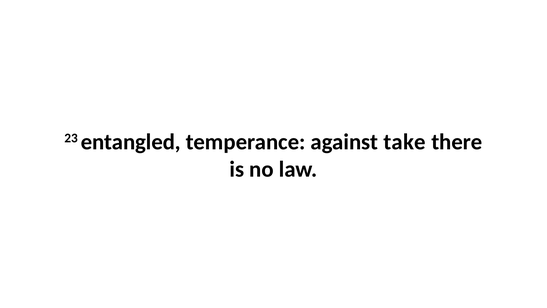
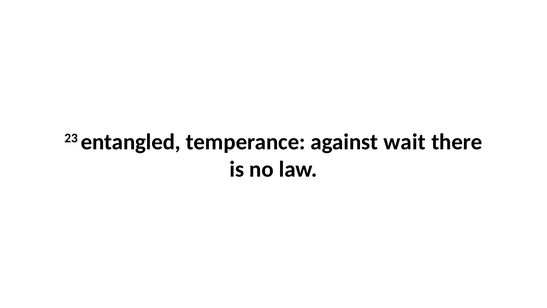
take: take -> wait (405, 142)
